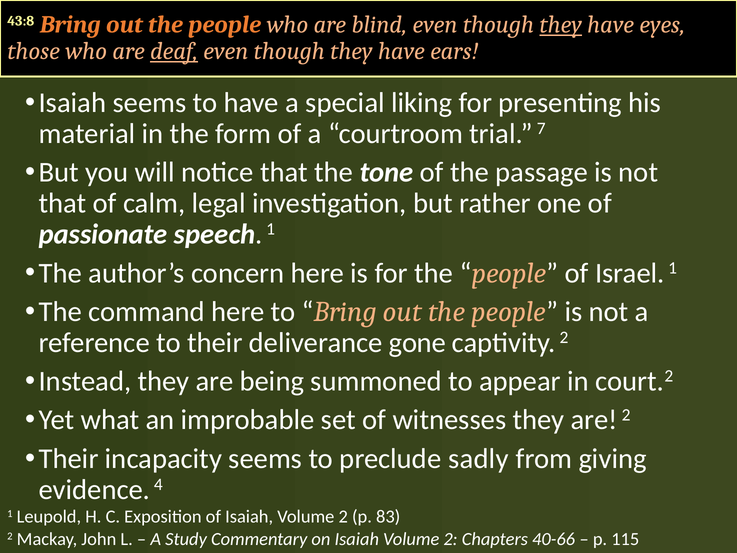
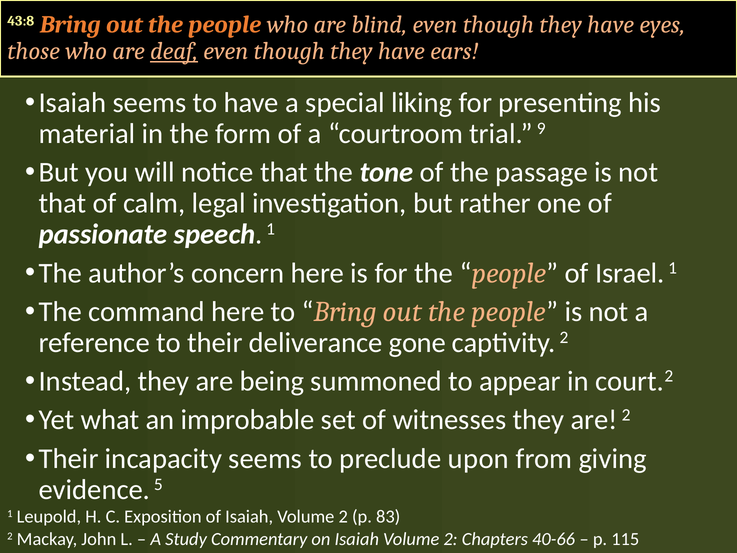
they underline: present -> none (561, 25)
7: 7 -> 9 (541, 129)
sadly: sadly -> upon (478, 458)
4: 4 -> 5 (158, 484)
